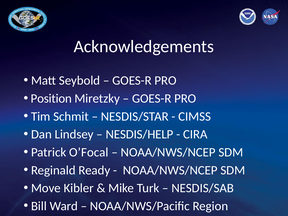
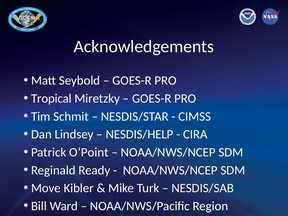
Position: Position -> Tropical (51, 98)
O’Focal: O’Focal -> O’Point (89, 152)
